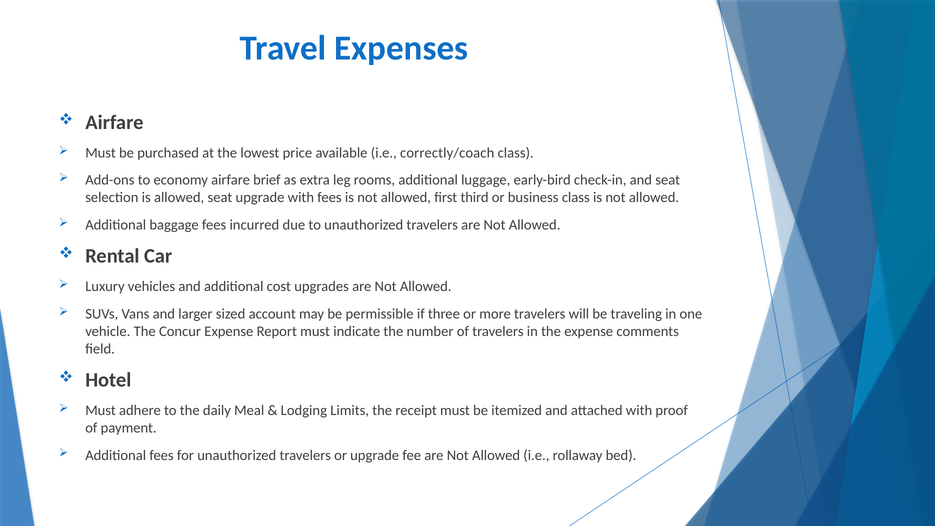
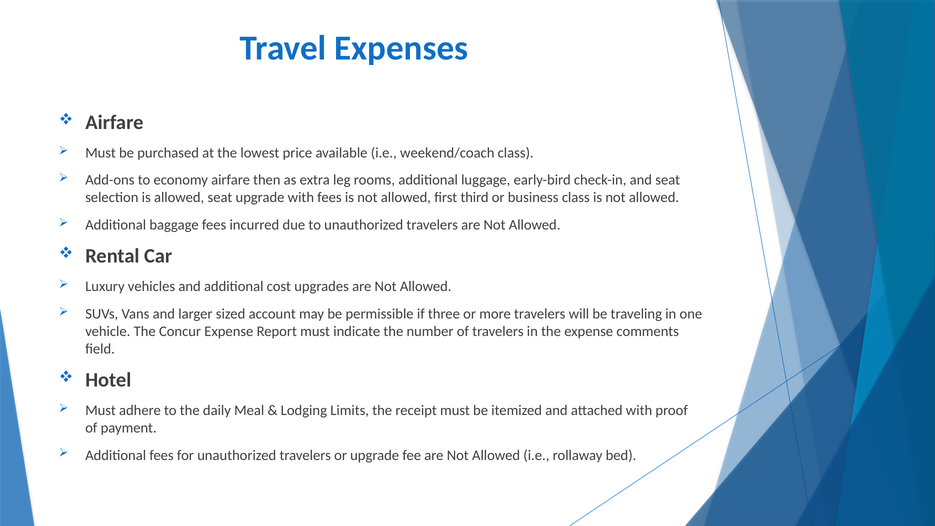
correctly/coach: correctly/coach -> weekend/coach (447, 153)
brief: brief -> then (267, 180)
